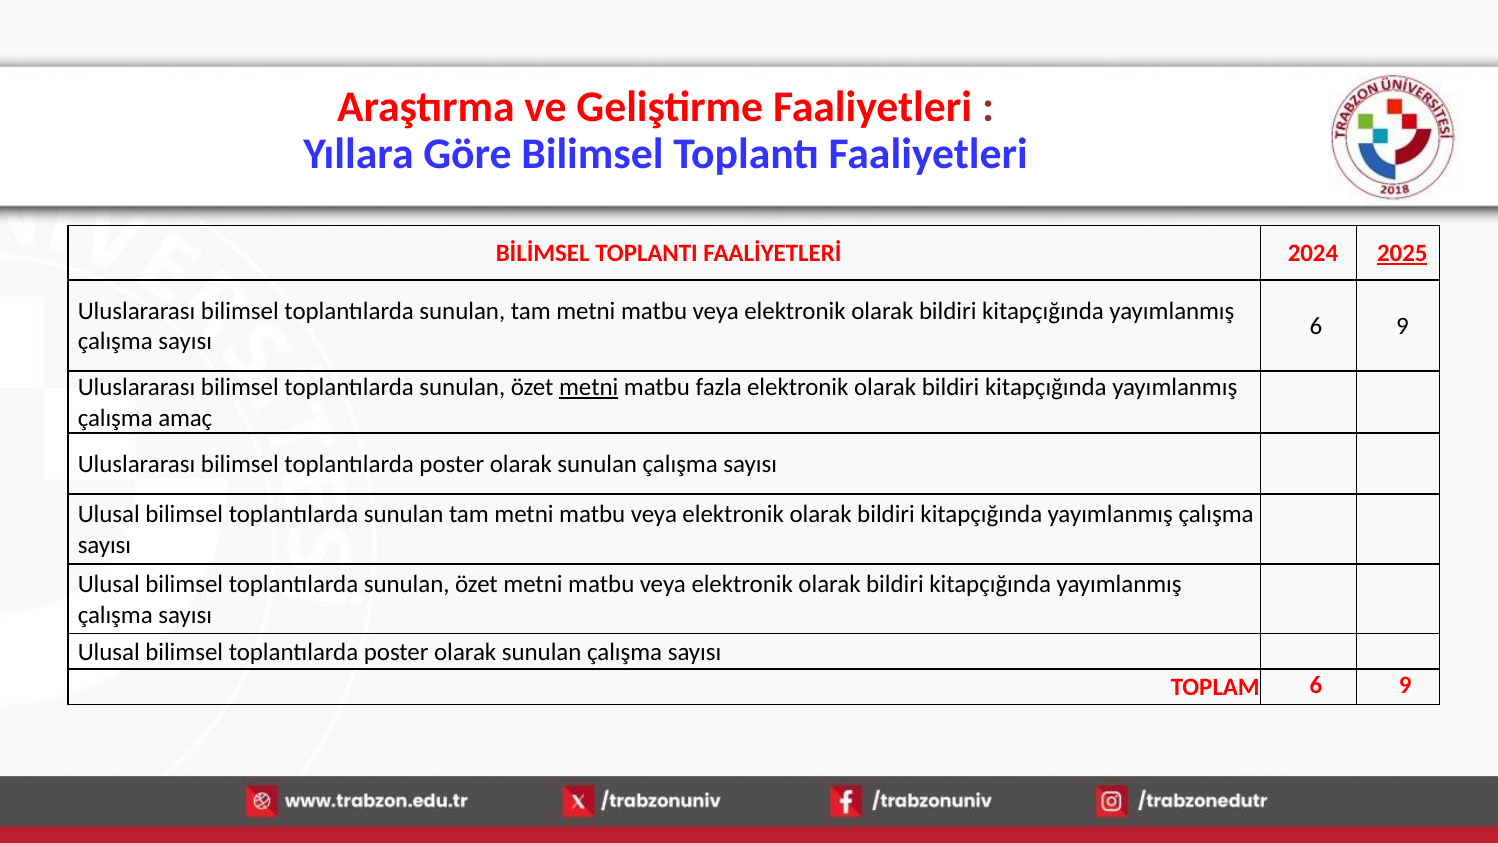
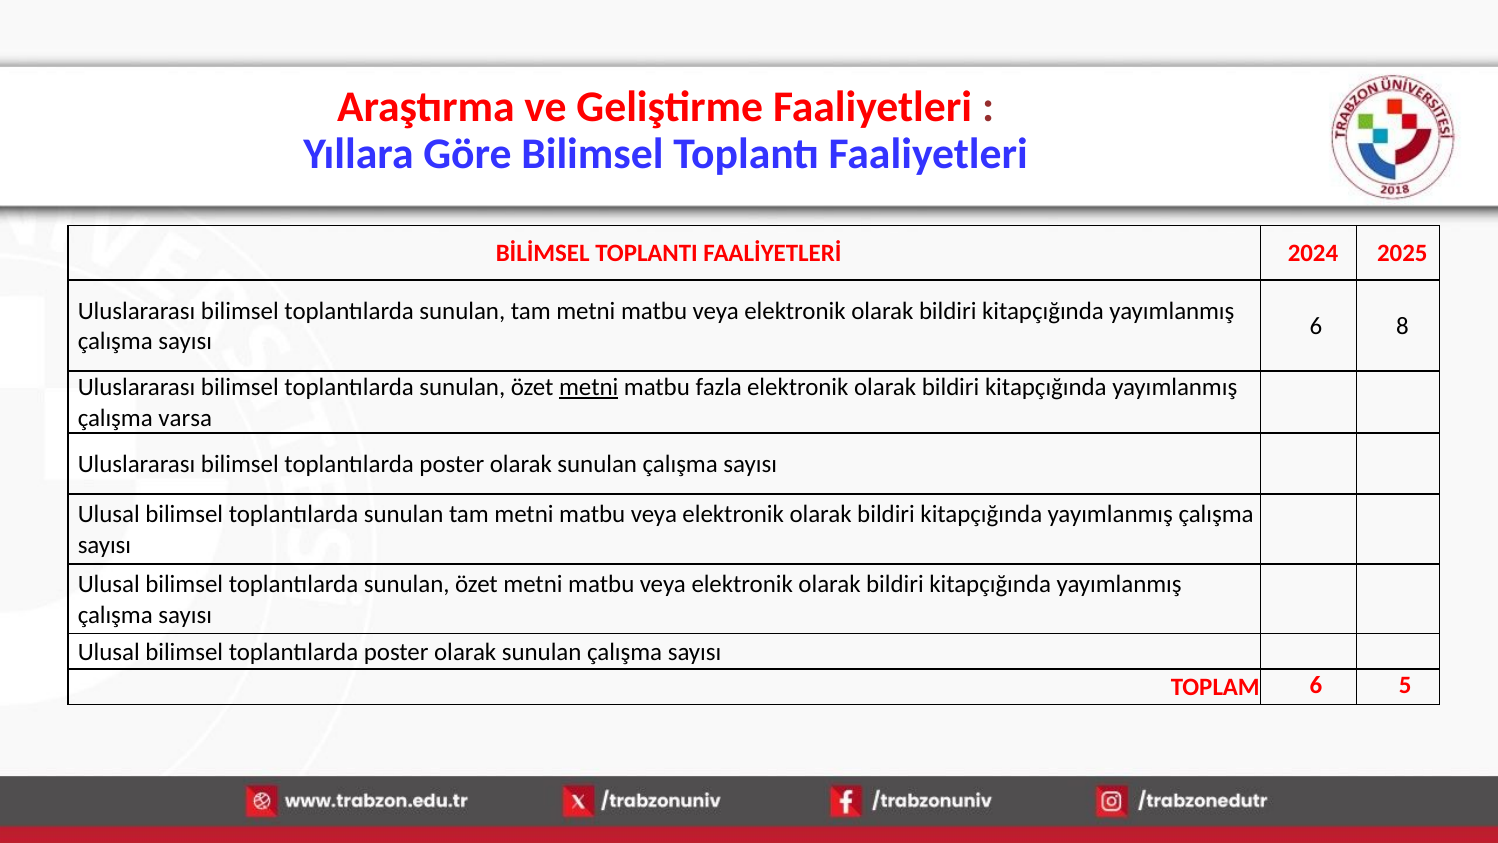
2025 underline: present -> none (1402, 253)
9: 9 -> 8 (1402, 326)
amaç: amaç -> varsa (185, 418)
TOPLAM 6 9: 9 -> 5 (1405, 685)
